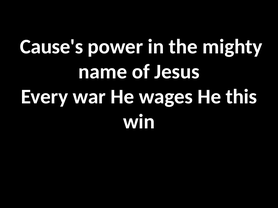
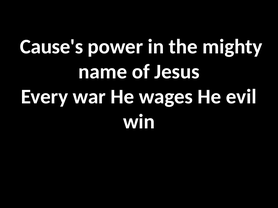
this: this -> evil (241, 97)
